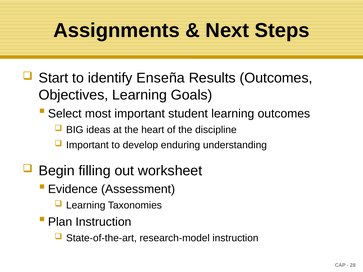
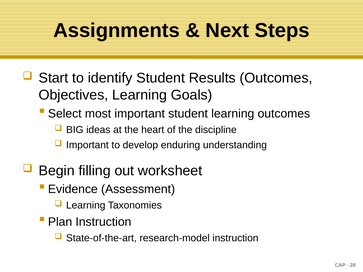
identify Enseña: Enseña -> Student (161, 78)
